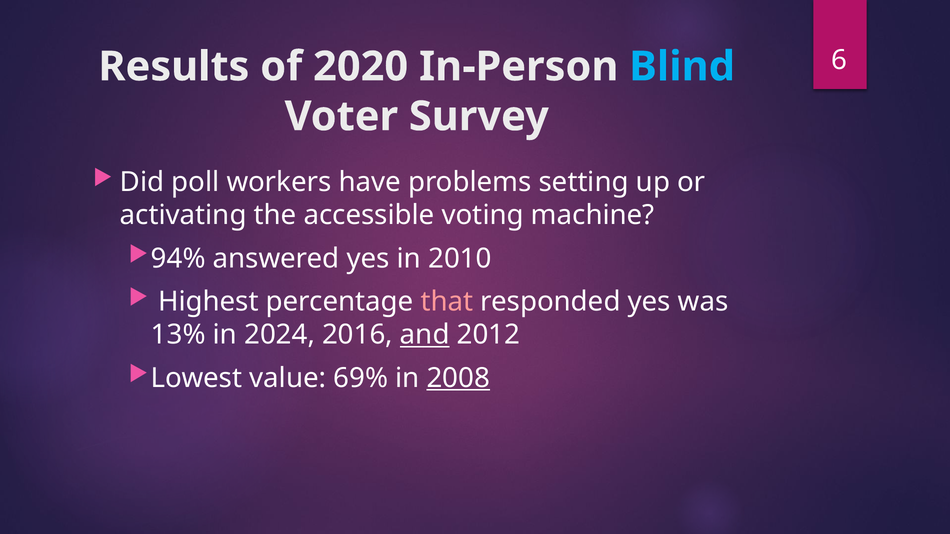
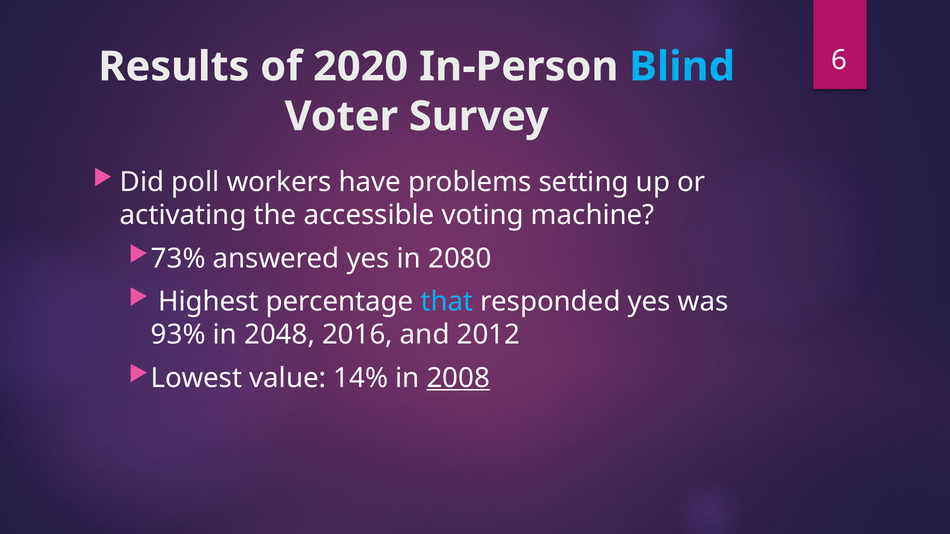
94%: 94% -> 73% (178, 259)
2010: 2010 -> 2080 (460, 259)
that colour: pink -> light blue (447, 302)
13%: 13% -> 93% (178, 335)
2024: 2024 -> 2048 (280, 335)
and underline: present -> none (425, 335)
69%: 69% -> 14% (361, 378)
